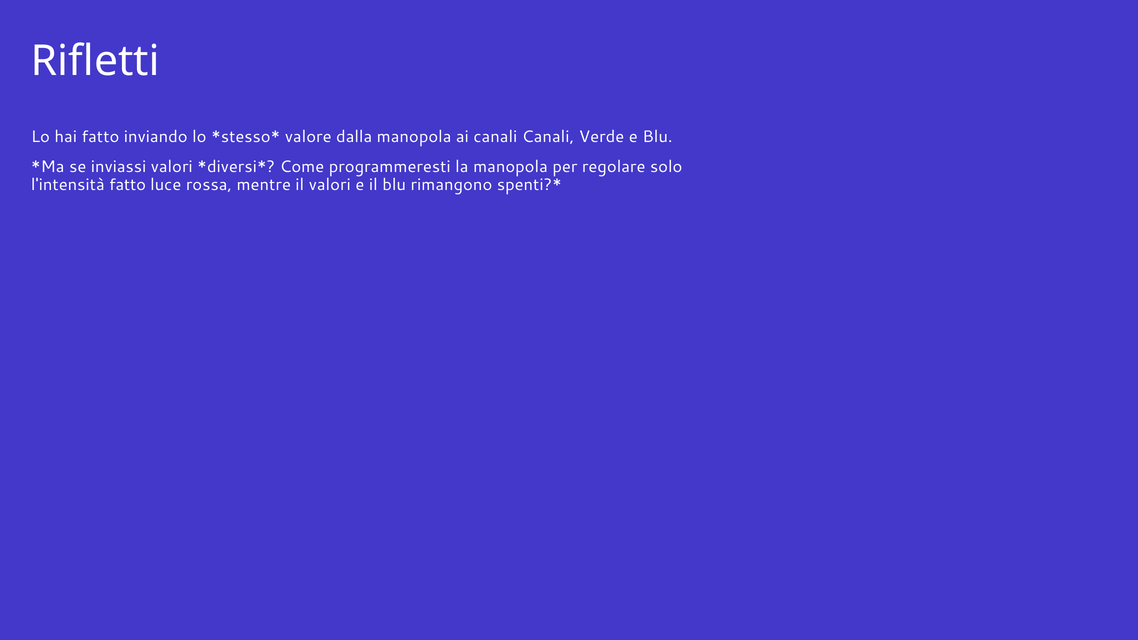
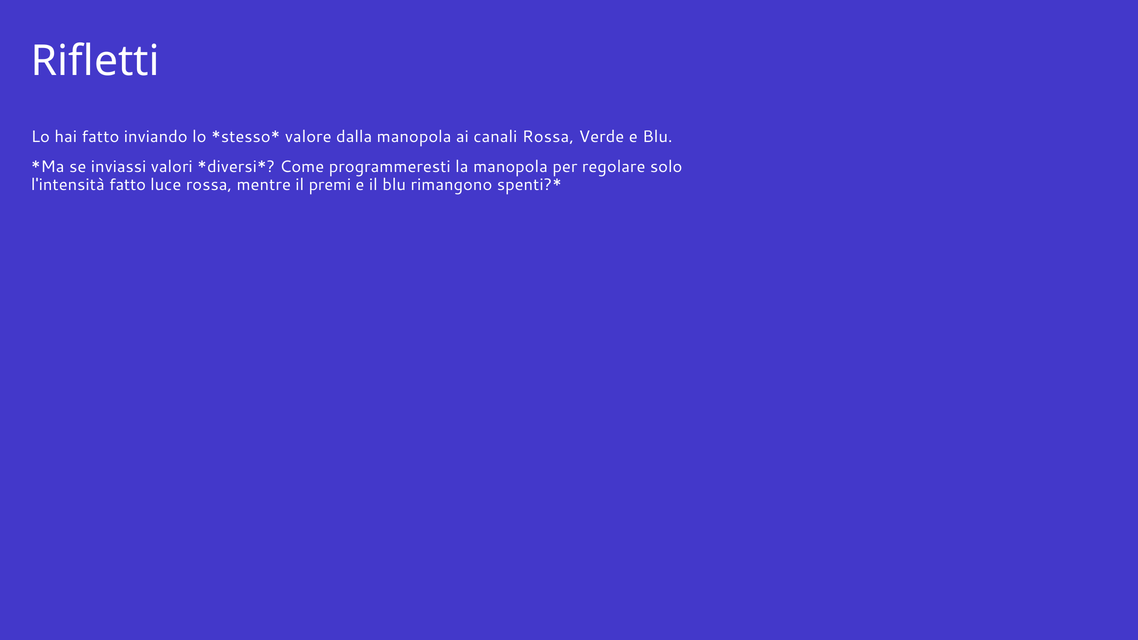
canali Canali: Canali -> Rossa (548, 137)
il valori: valori -> premi (330, 185)
